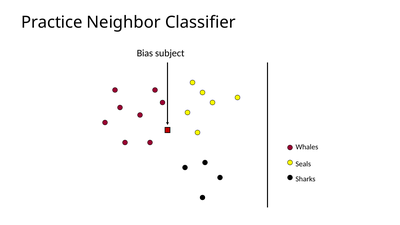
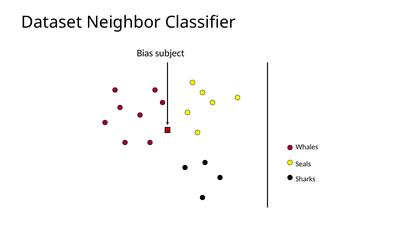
Practice: Practice -> Dataset (52, 22)
